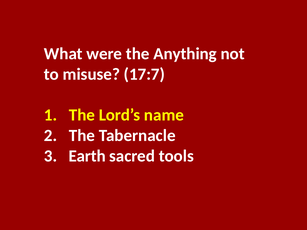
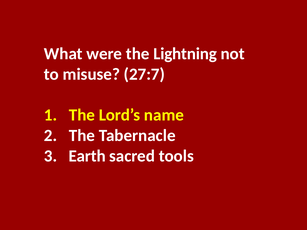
Anything: Anything -> Lightning (185, 54)
17:7: 17:7 -> 27:7 (144, 74)
